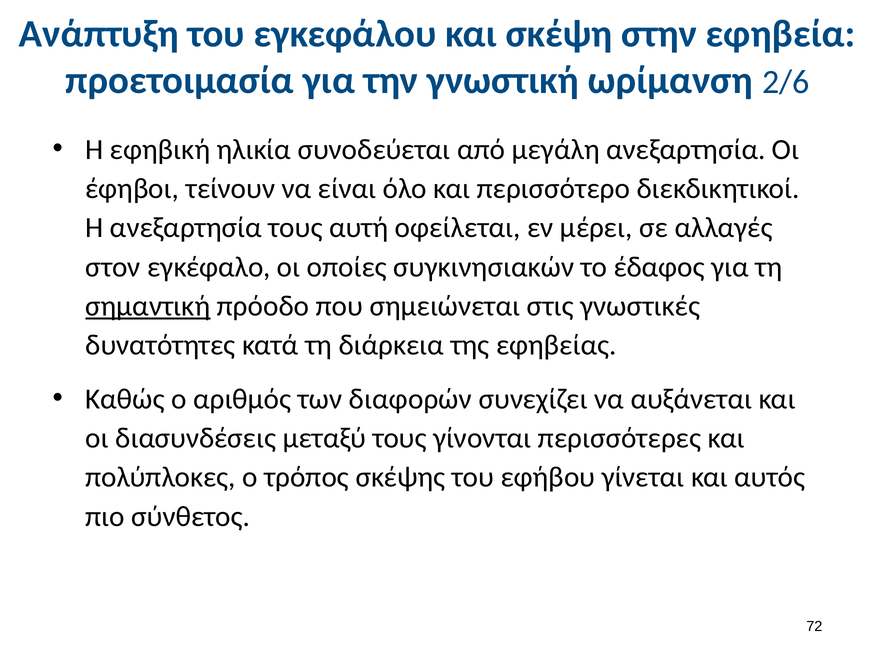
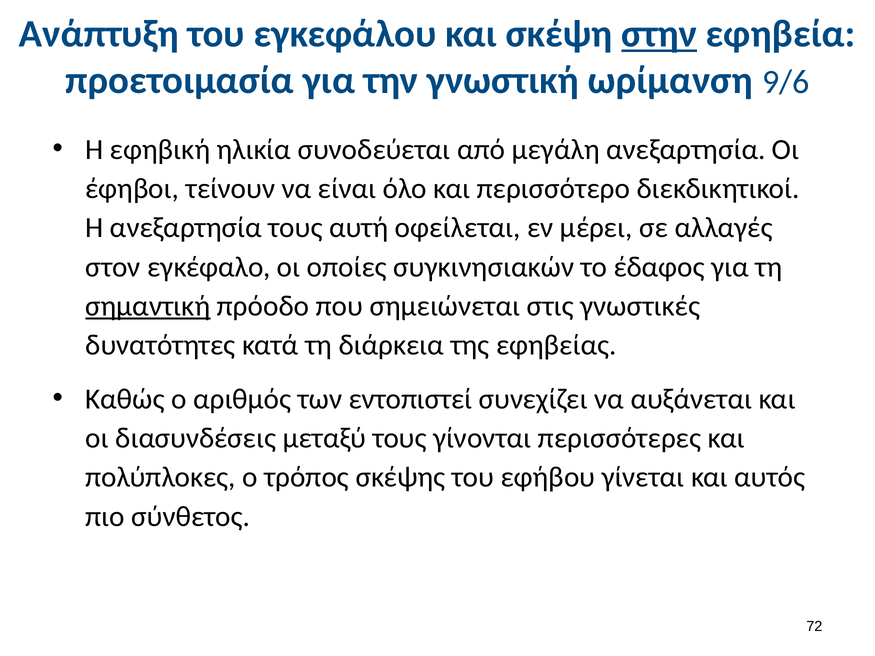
στην underline: none -> present (659, 34)
2/6: 2/6 -> 9/6 (786, 82)
διαφορών: διαφορών -> εντοπιστεί (411, 399)
